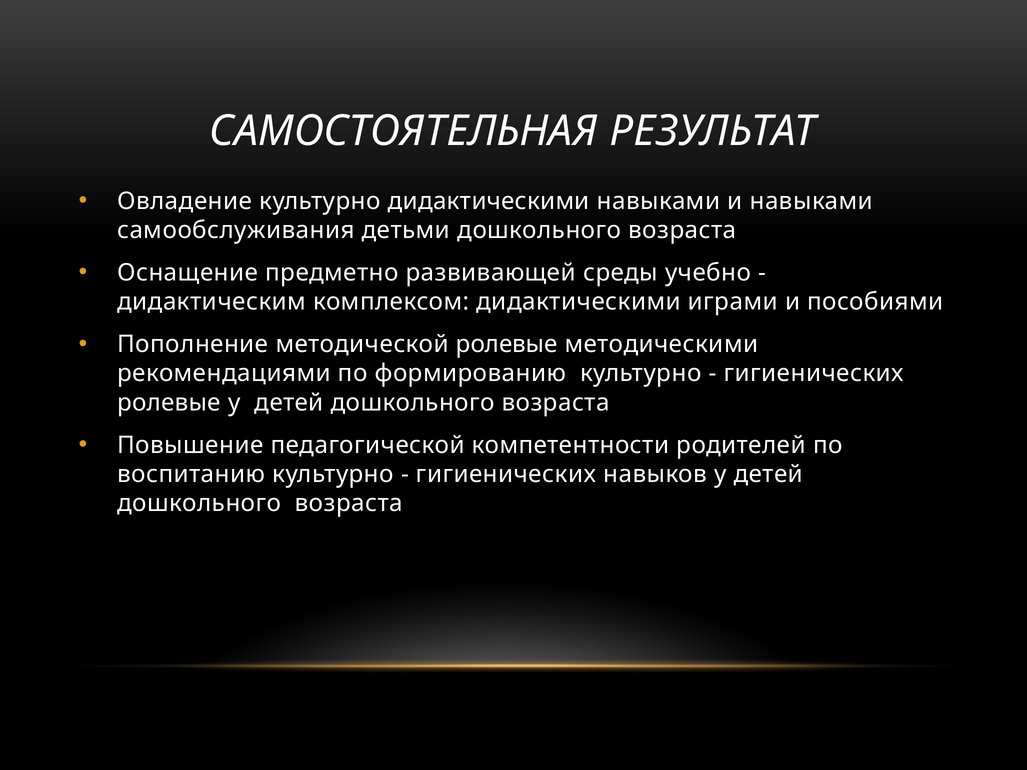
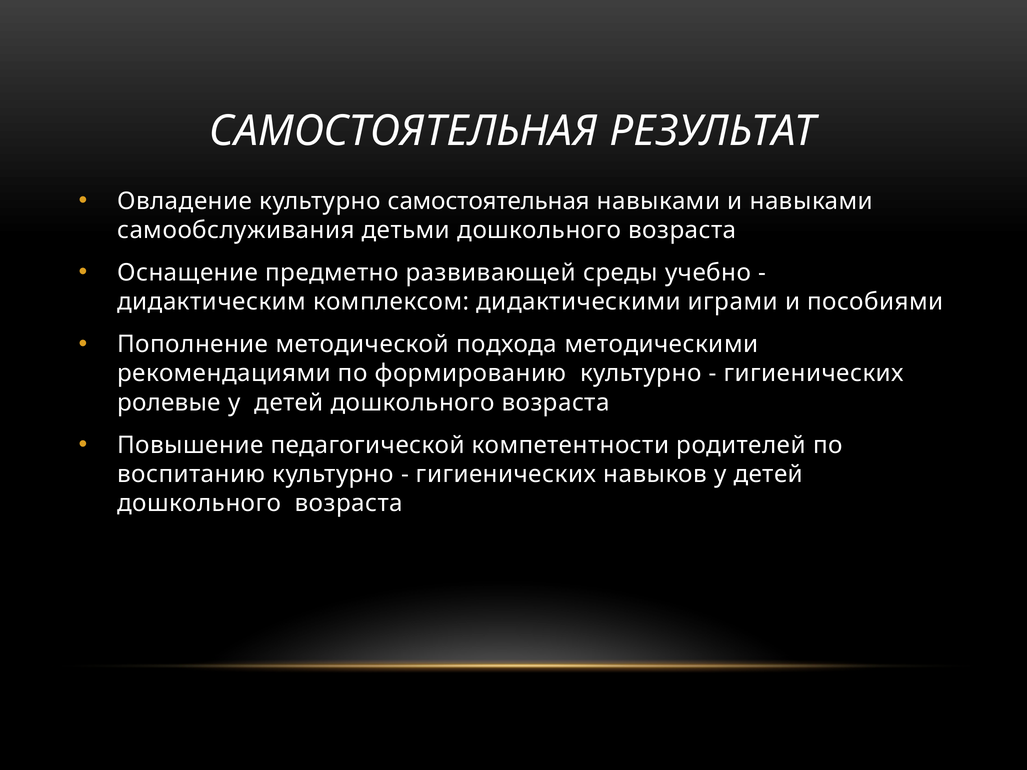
культурно дидактическими: дидактическими -> самостоятельная (489, 201)
методической ролевые: ролевые -> подхода (507, 344)
